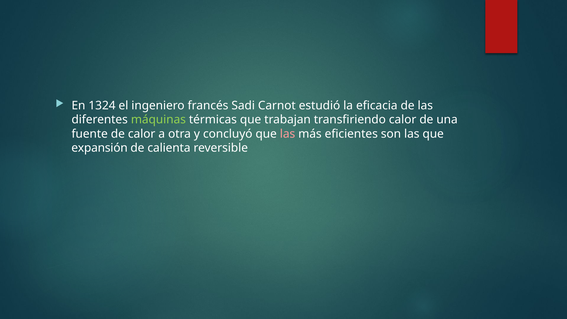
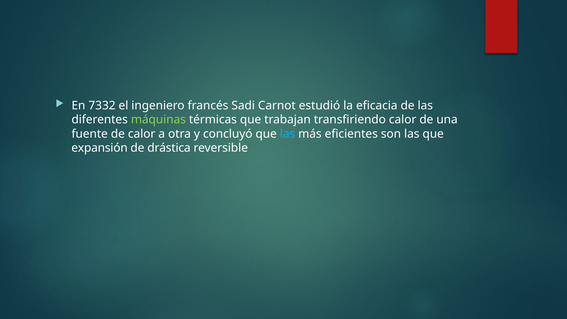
1324: 1324 -> 7332 (102, 106)
las colour: pink -> light blue (288, 134)
calienta: calienta -> drástica (169, 148)
